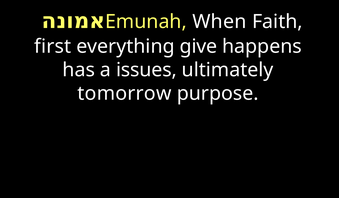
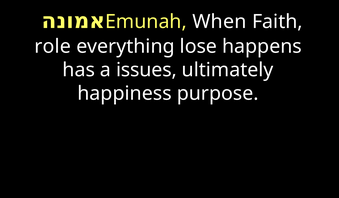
first: first -> role (53, 47)
give: give -> lose (198, 47)
tomorrow: tomorrow -> happiness (125, 94)
